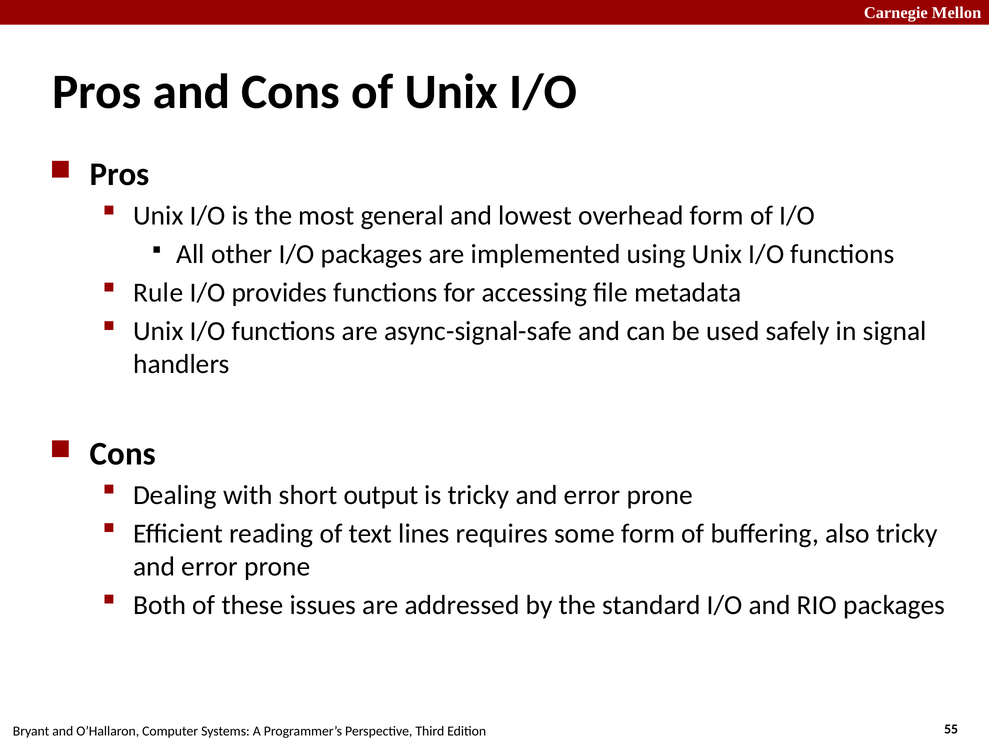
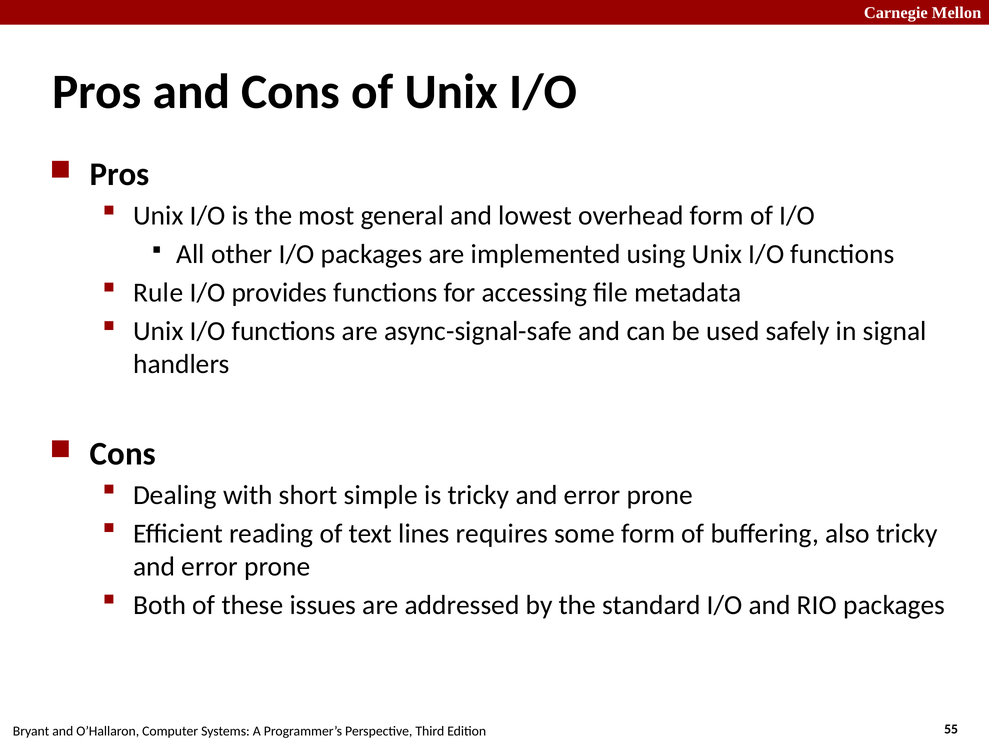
output: output -> simple (381, 495)
